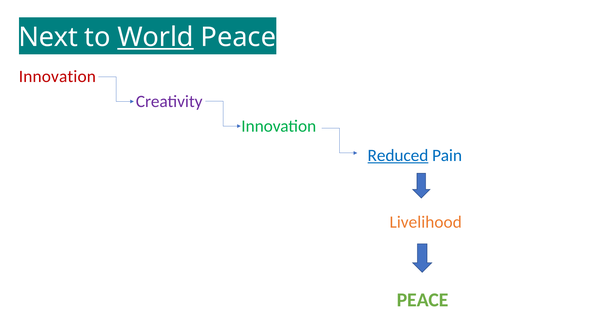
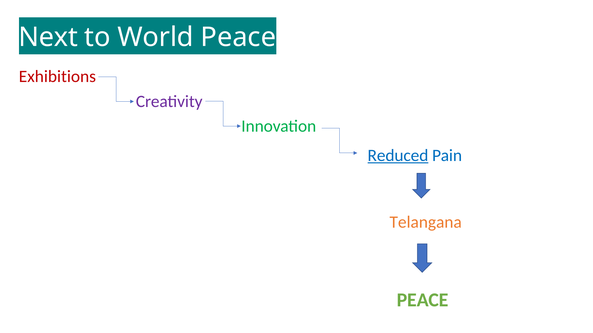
World underline: present -> none (156, 37)
Innovation: Innovation -> Exhibitions (57, 77)
Livelihood: Livelihood -> Telangana (426, 222)
